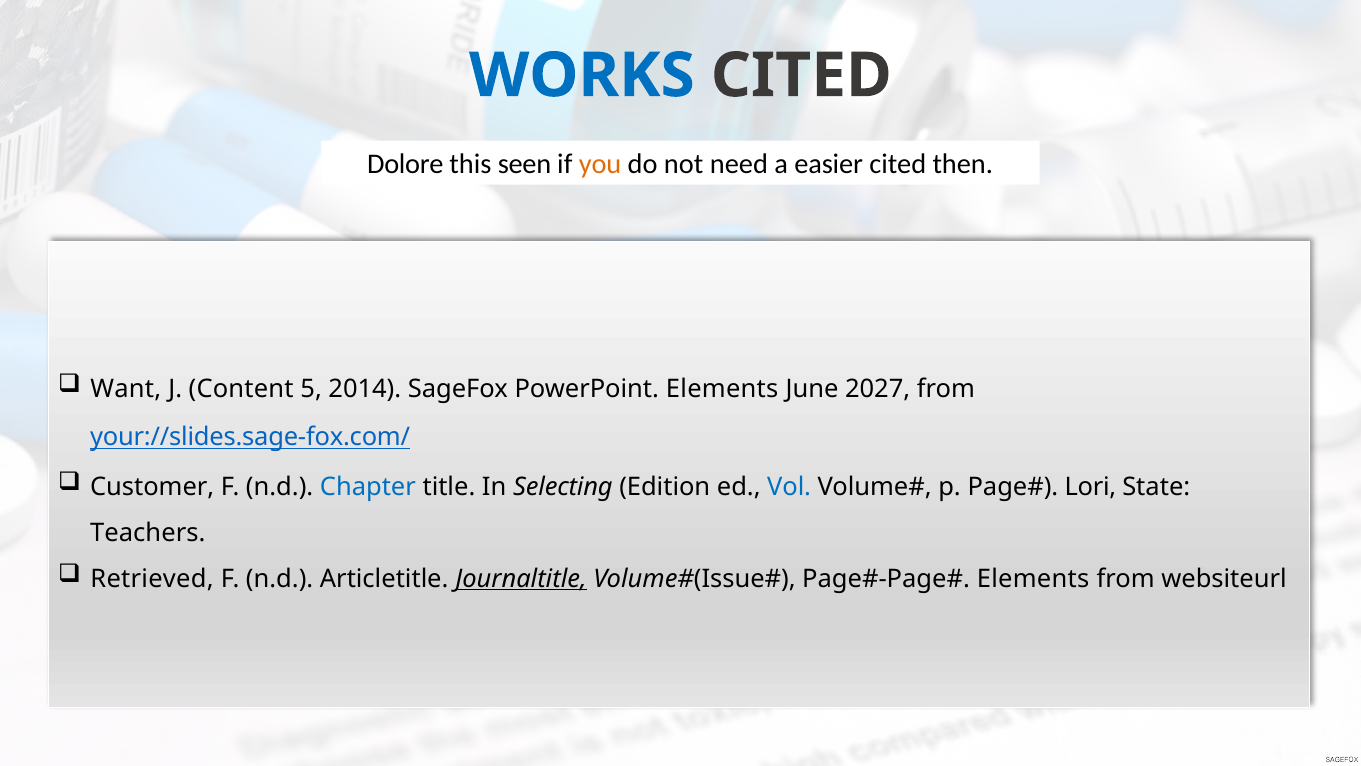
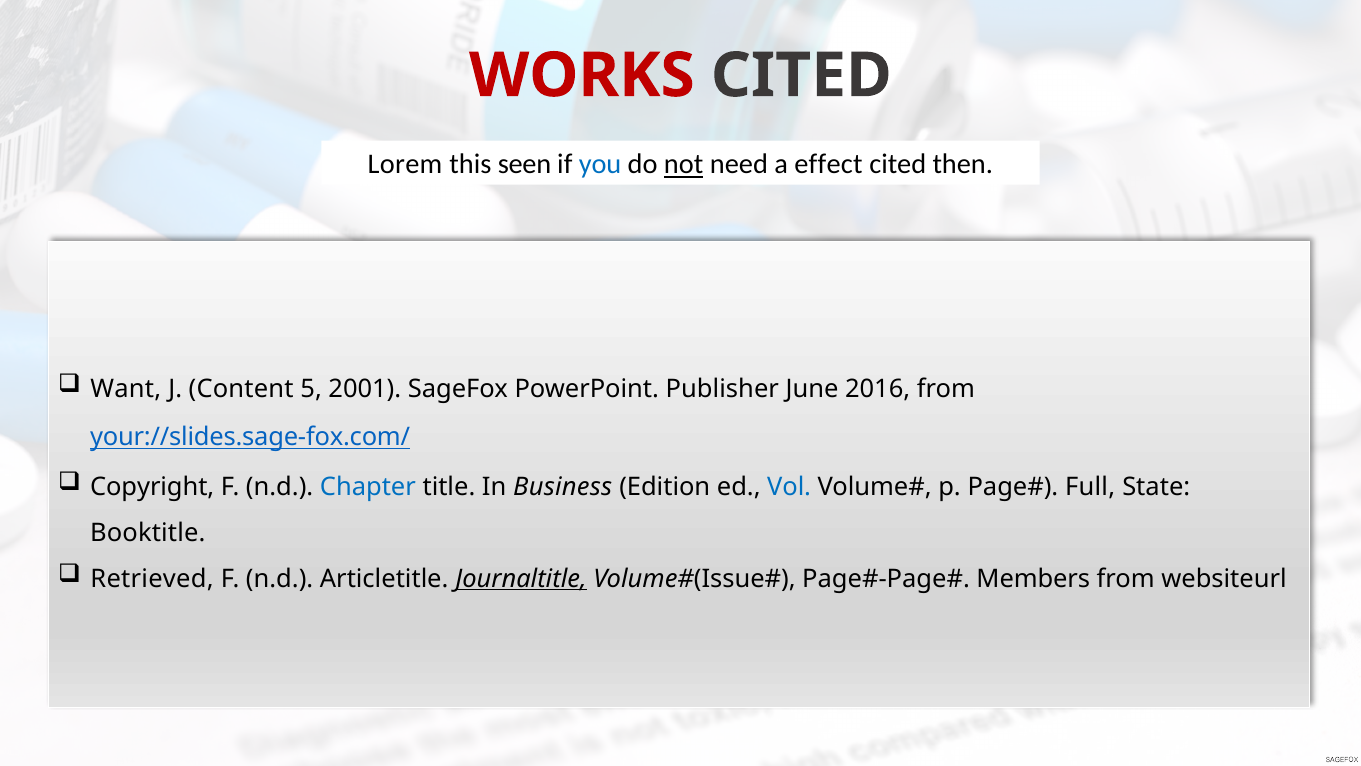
WORKS colour: blue -> red (582, 76)
Dolore: Dolore -> Lorem (405, 165)
you colour: orange -> blue (600, 165)
not underline: none -> present (684, 165)
easier: easier -> effect (828, 165)
2014: 2014 -> 2001 (365, 388)
PowerPoint Elements: Elements -> Publisher (722, 388)
2027: 2027 -> 2016 (878, 388)
Customer: Customer -> Copyright (152, 486)
Selecting: Selecting -> Business (563, 486)
Lori: Lori -> Full (1090, 486)
Teachers: Teachers -> Booktitle (148, 532)
Elements: Elements -> Members (1033, 578)
